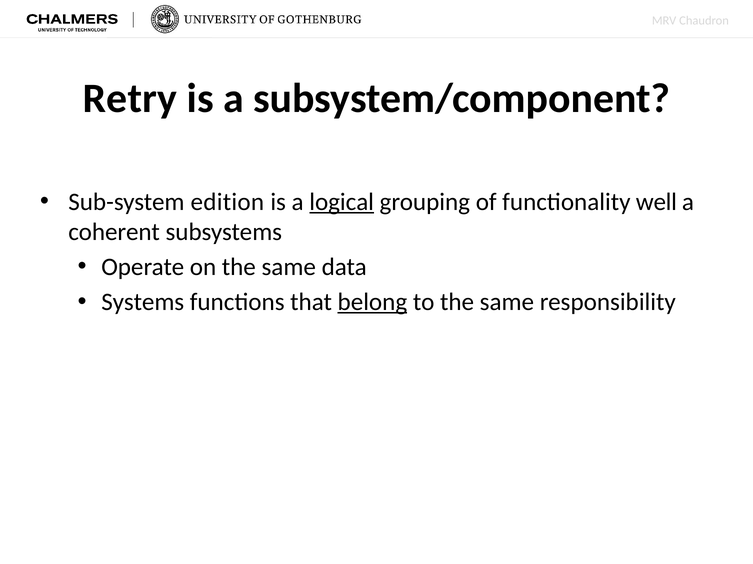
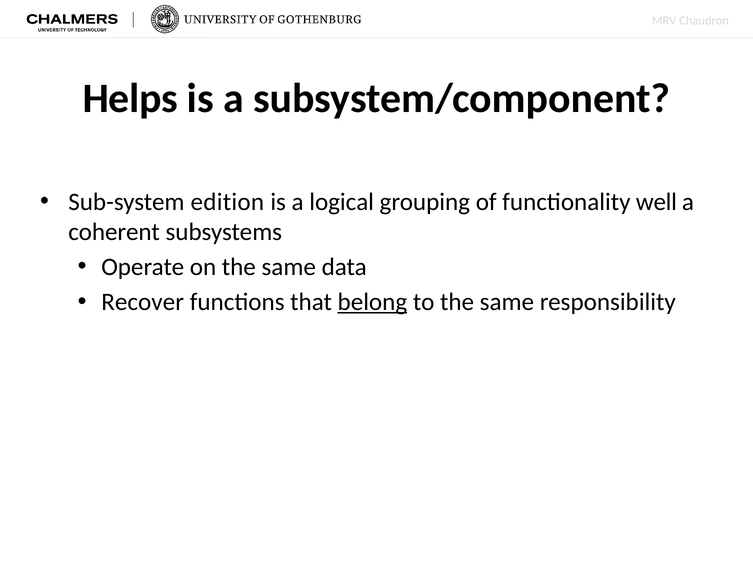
Retry: Retry -> Helps (130, 99)
logical underline: present -> none (342, 202)
Systems: Systems -> Recover (143, 303)
